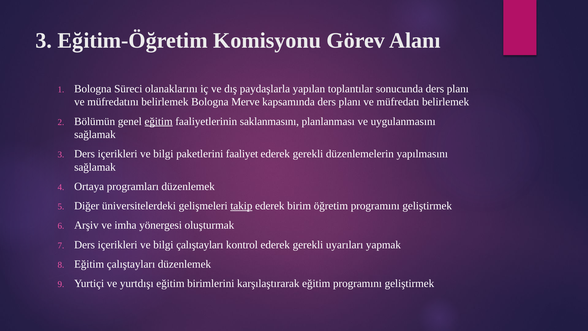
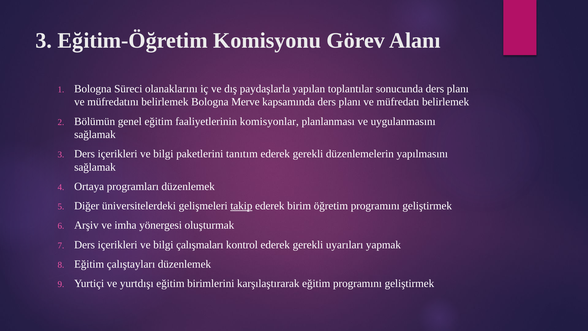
eğitim underline: present -> none (159, 121)
saklanmasını: saklanmasını -> komisyonlar (269, 121)
faaliyet: faaliyet -> tanıtım (242, 154)
bilgi çalıştayları: çalıştayları -> çalışmaları (200, 245)
